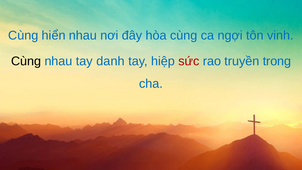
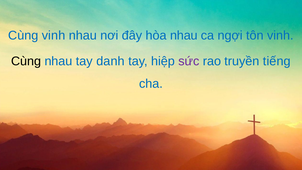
Cùng hiển: hiển -> vinh (54, 35)
hòa cùng: cùng -> nhau (184, 35)
sức colour: red -> purple (189, 61)
trong: trong -> tiếng (277, 61)
